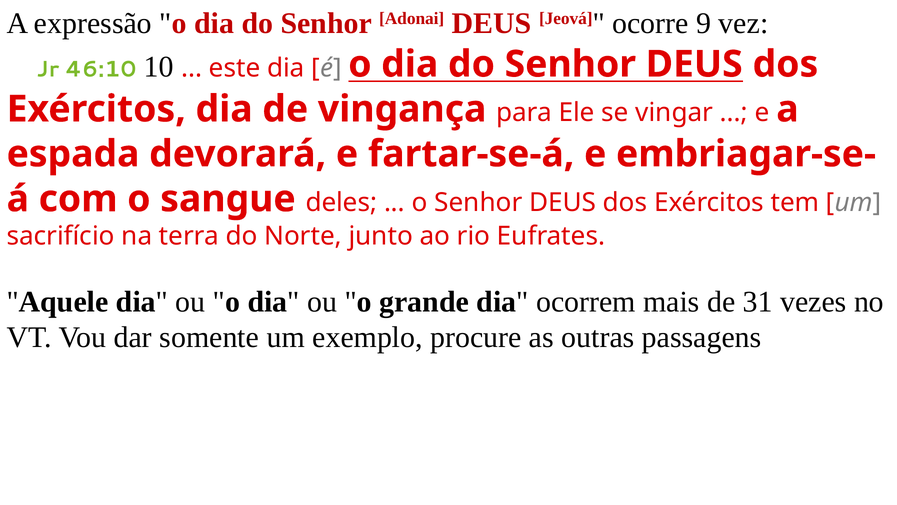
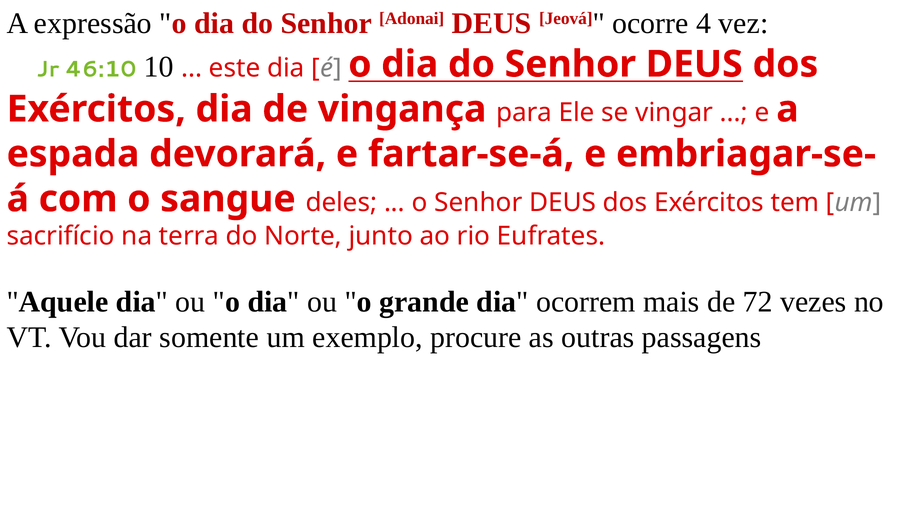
9: 9 -> 4 (704, 23)
31: 31 -> 72 (758, 301)
